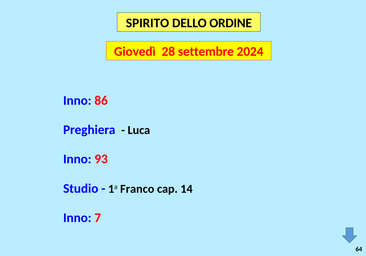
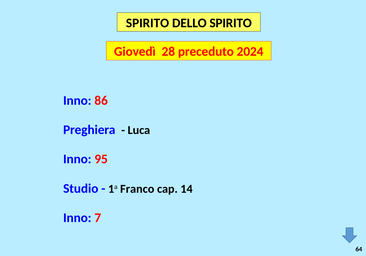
DELLO ORDINE: ORDINE -> SPIRITO (231, 23)
settembre: settembre -> preceduto (206, 52)
93: 93 -> 95 (101, 159)
